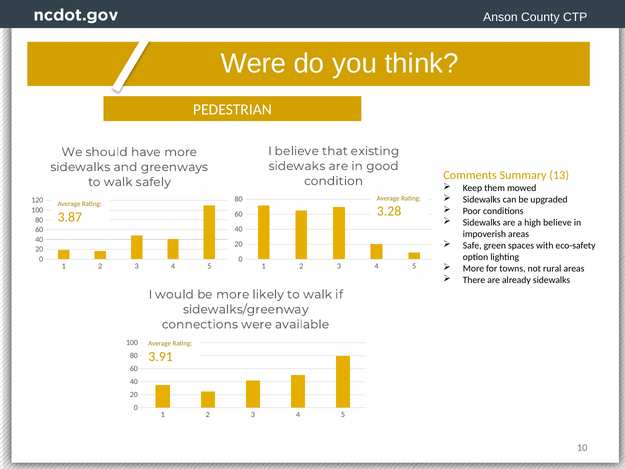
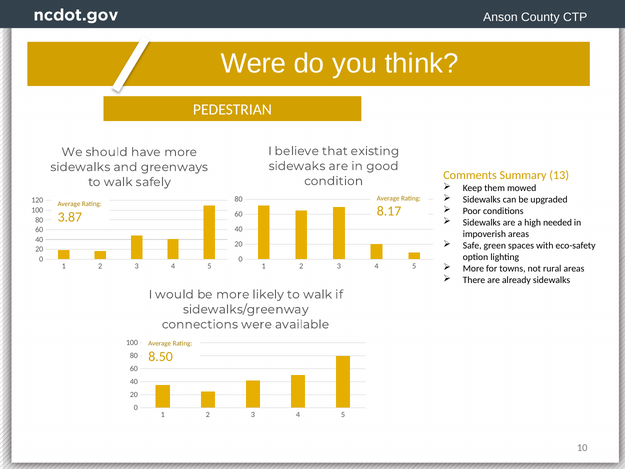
3.28: 3.28 -> 8.17 (389, 211)
high believe: believe -> needed (558, 222)
3.91: 3.91 -> 8.50 (161, 356)
